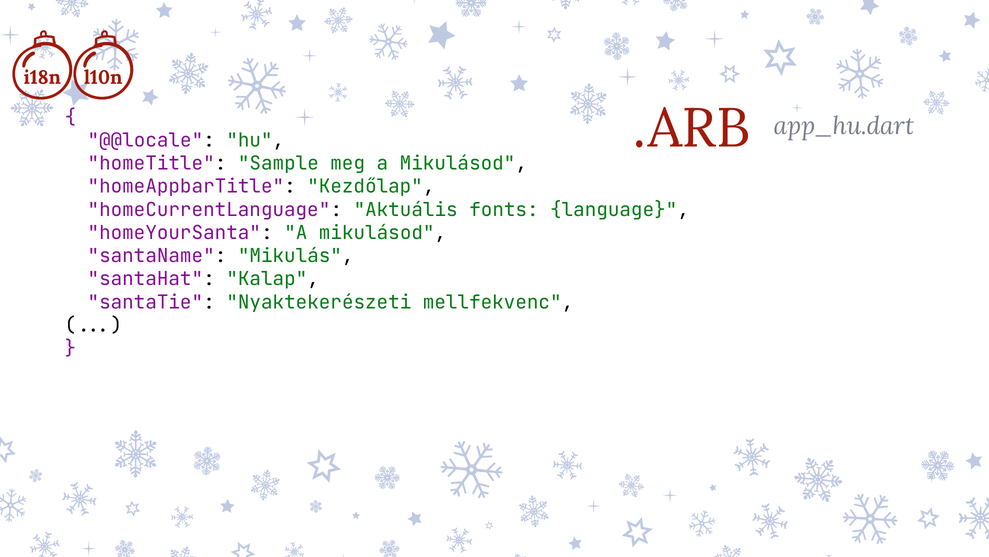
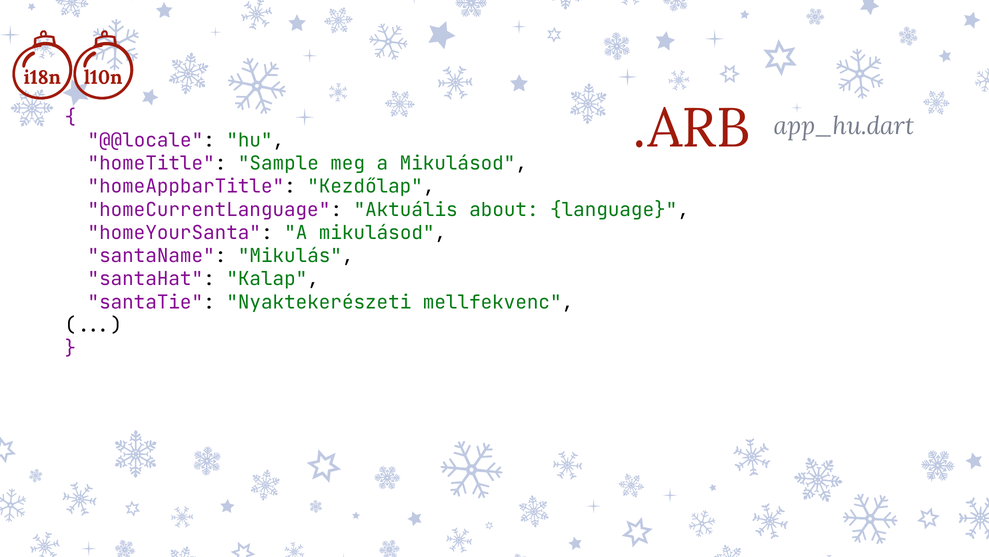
fonts: fonts -> about (504, 209)
